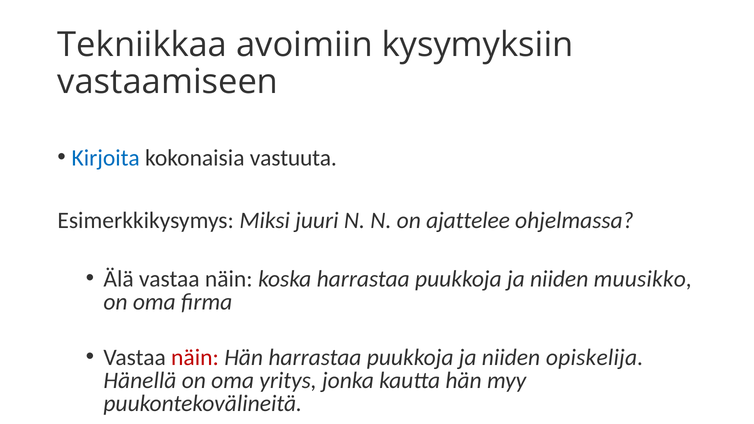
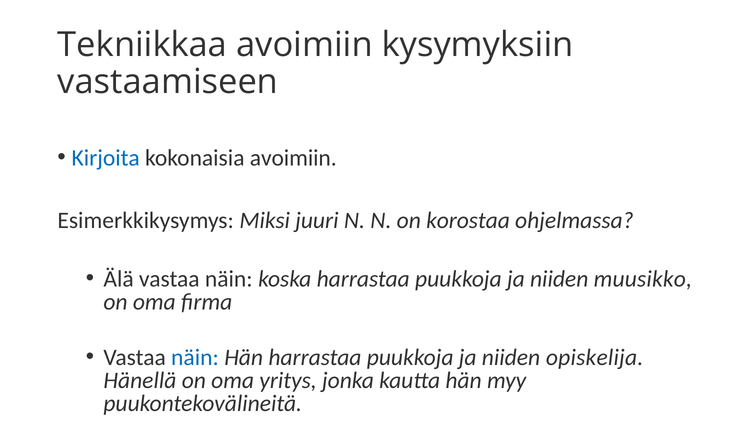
kokonaisia vastuuta: vastuuta -> avoimiin (293, 158)
ajattelee: ajattelee -> korostaa (468, 220)
näin colour: red -> blue (195, 358)
